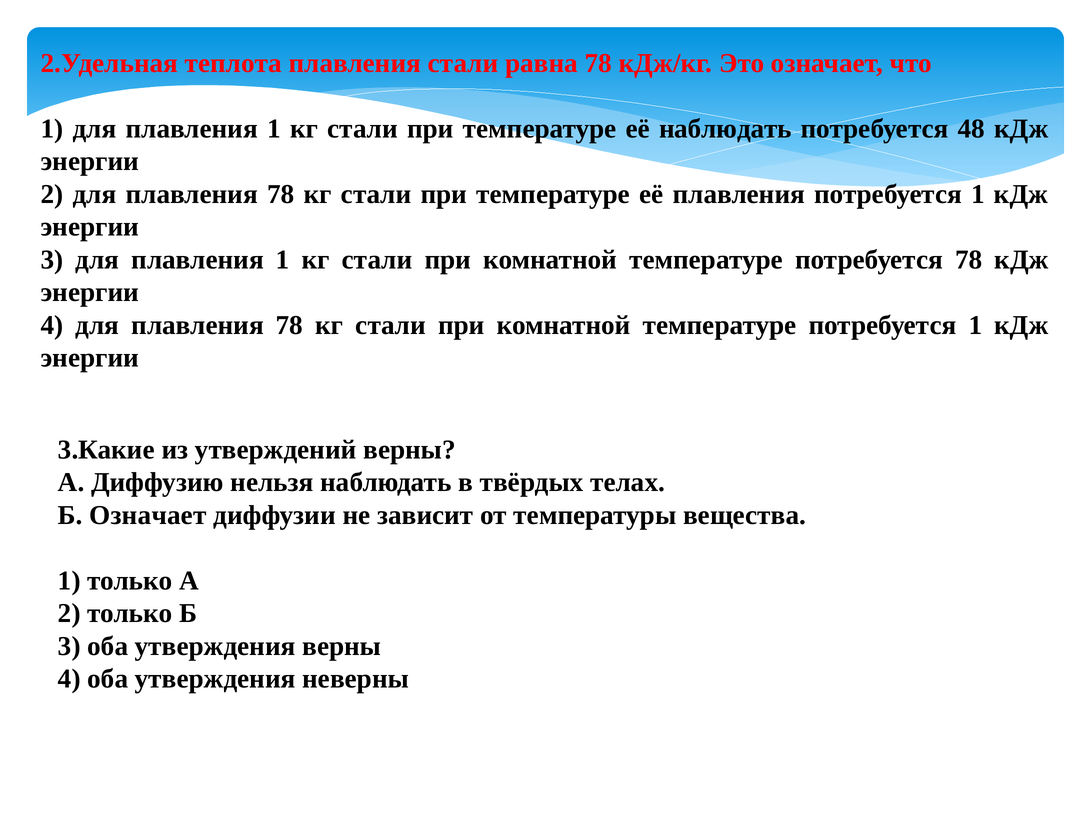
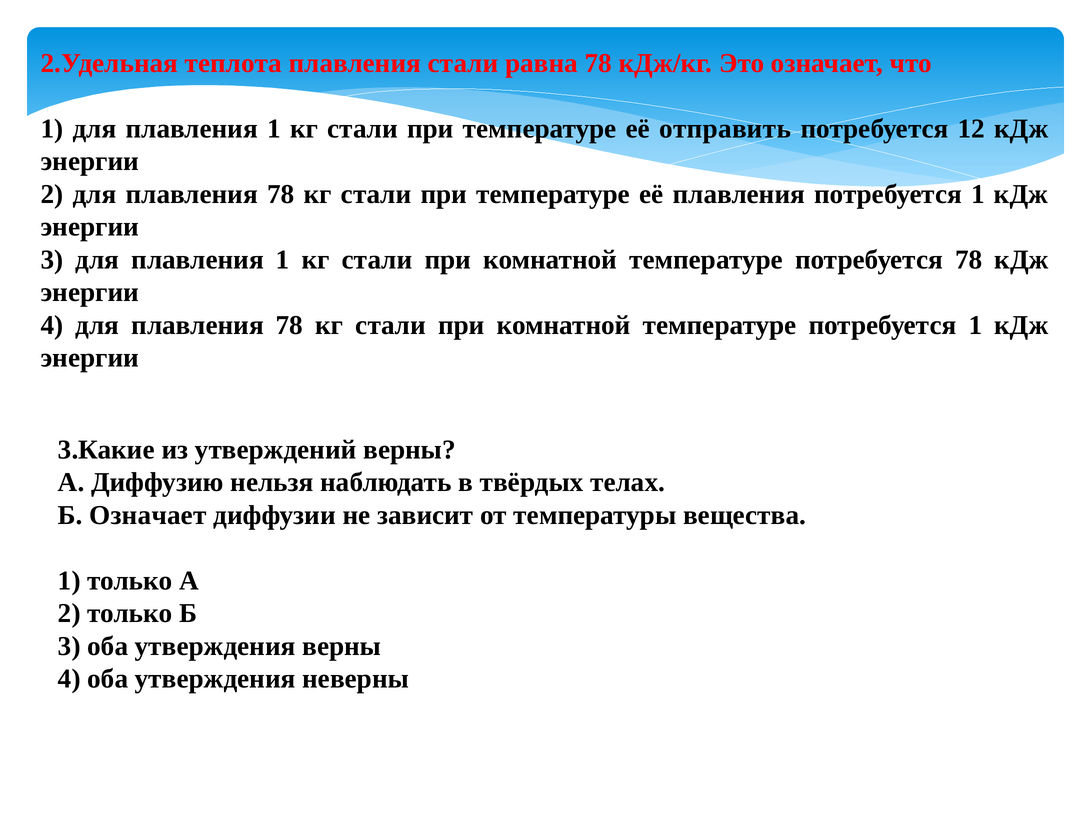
её наблюдать: наблюдать -> отправить (725, 129)
48: 48 -> 12 (971, 129)
